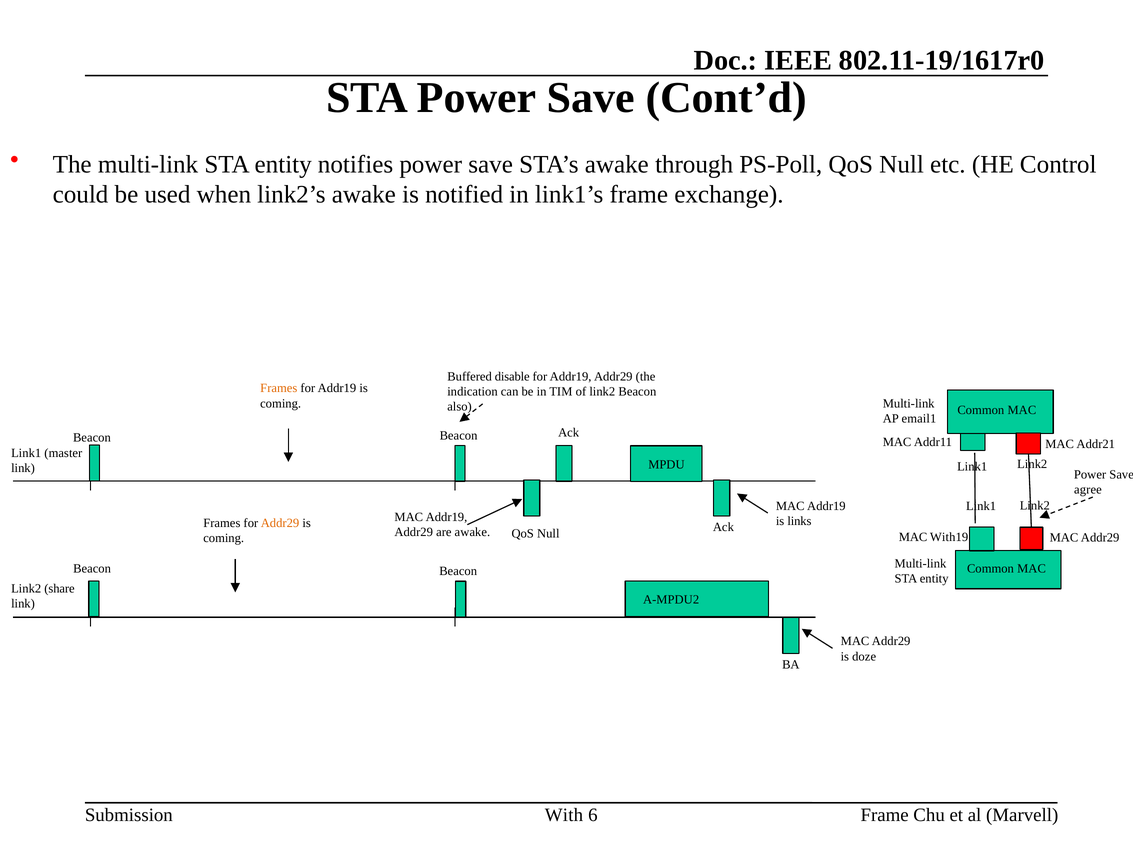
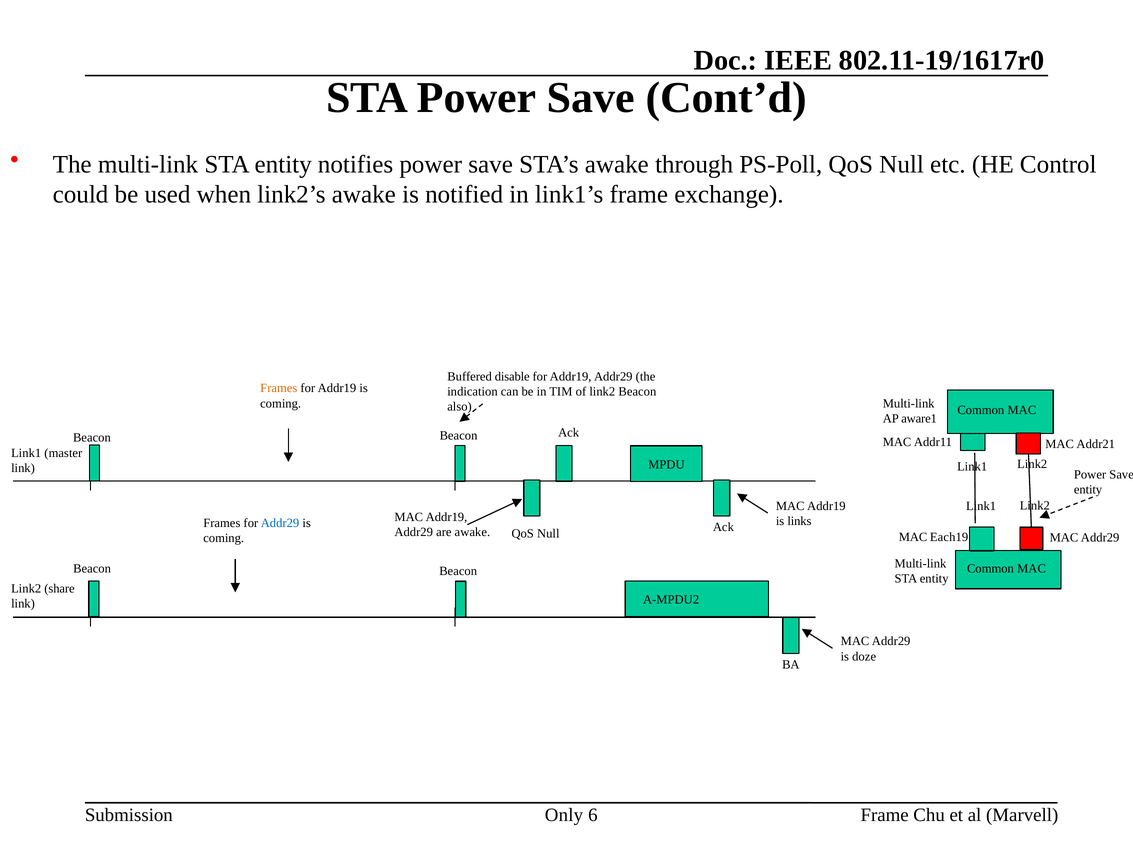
email1: email1 -> aware1 (919, 418)
agree: agree -> entity (1088, 489)
Addr29 colour: orange -> blue (280, 523)
With19: With19 -> Each19 (949, 537)
With: With -> Only (564, 815)
